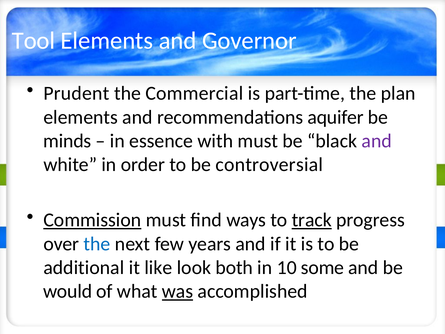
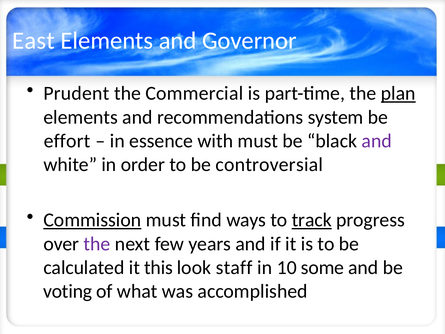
Tool: Tool -> East (33, 41)
plan underline: none -> present (398, 93)
aquifer: aquifer -> system (336, 117)
minds: minds -> effort (67, 141)
the colour: blue -> purple (97, 244)
additional: additional -> calculated (84, 267)
like: like -> this (158, 267)
both: both -> staff (234, 267)
would: would -> voting (68, 291)
was underline: present -> none (178, 291)
